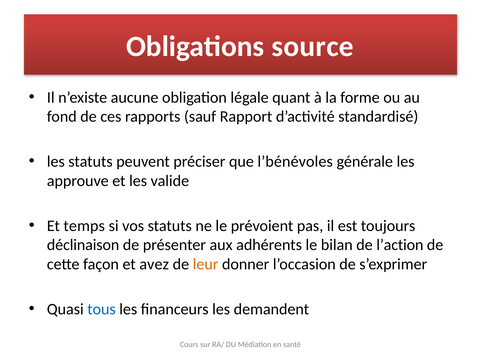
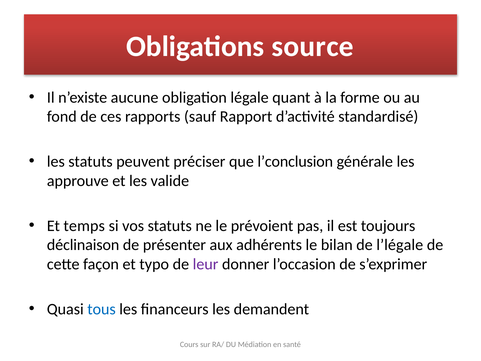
l’bénévoles: l’bénévoles -> l’conclusion (295, 161)
l’action: l’action -> l’légale (400, 245)
avez: avez -> typo (154, 264)
leur colour: orange -> purple (206, 264)
